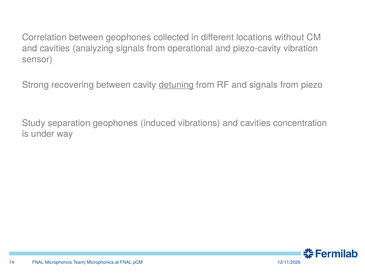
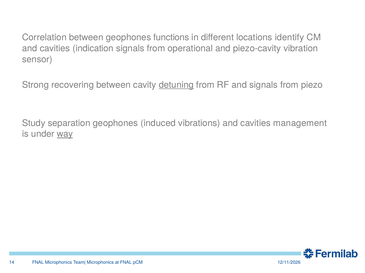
collected: collected -> functions (171, 38)
without: without -> identify (289, 38)
analyzing: analyzing -> indication (93, 49)
concentration: concentration -> management (300, 123)
way underline: none -> present (65, 134)
